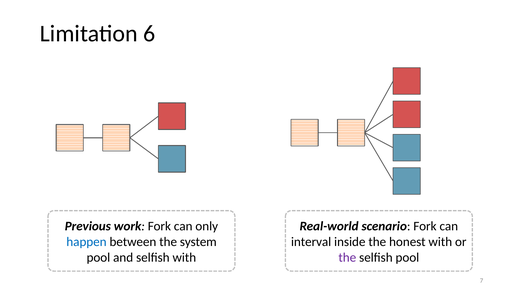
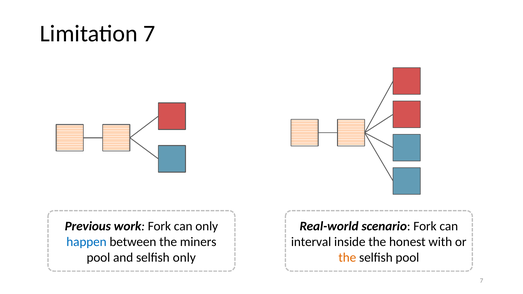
Limitation 6: 6 -> 7 (149, 34)
system: system -> miners (198, 242)
selfish with: with -> only (184, 258)
the colour: purple -> orange (347, 258)
